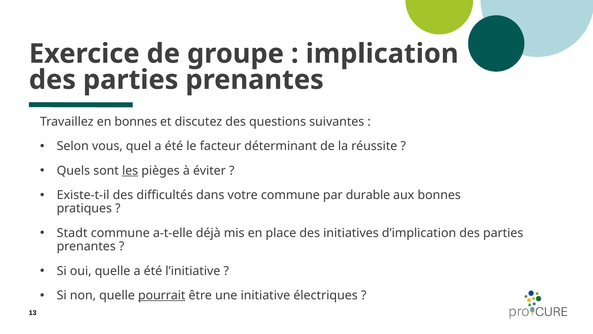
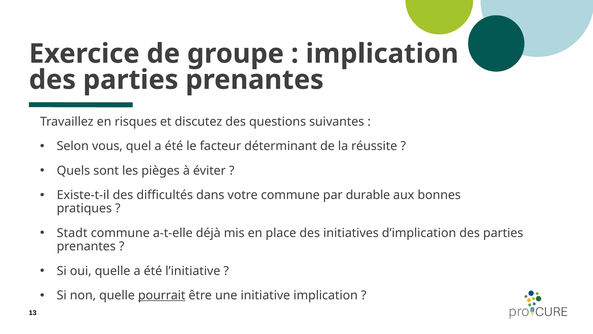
en bonnes: bonnes -> risques (136, 121)
les underline: present -> none (130, 170)
initiative électriques: électriques -> implication (326, 295)
